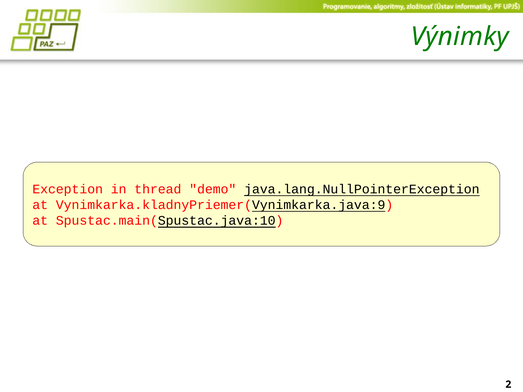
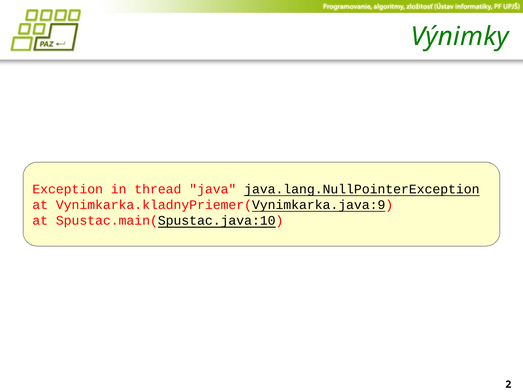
demo: demo -> java (213, 189)
